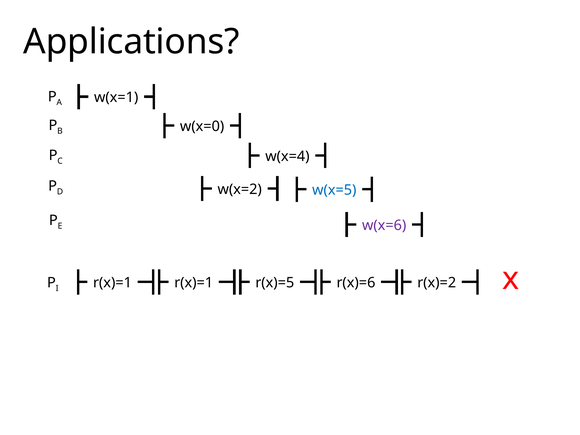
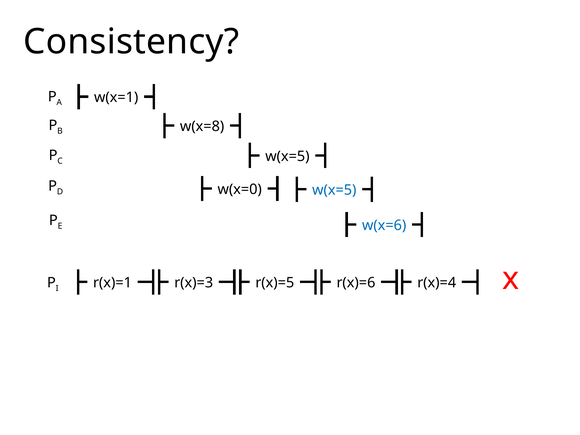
Applications: Applications -> Consistency (131, 42)
w(x=0: w(x=0 -> w(x=8 (202, 126)
w(x=4: w(x=4 -> w(x=5 (287, 156)
w(x=2: w(x=2 -> w(x=0 (240, 189)
w(x=6 colour: purple -> blue (384, 225)
r(x)=1 r(x)=1: r(x)=1 -> r(x)=3 (194, 283)
r(x)=2: r(x)=2 -> r(x)=4 (437, 283)
